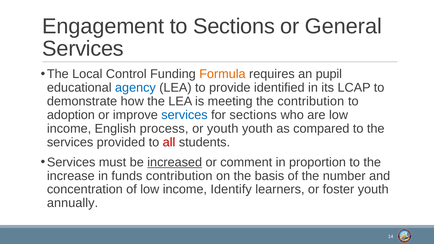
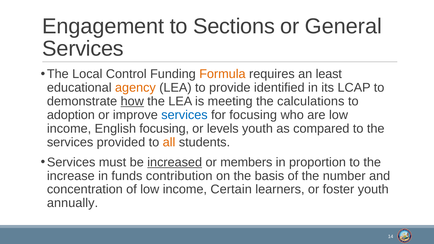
pupil: pupil -> least (329, 74)
agency colour: blue -> orange (135, 88)
how underline: none -> present (132, 101)
the contribution: contribution -> calculations (311, 101)
for sections: sections -> focusing (253, 115)
English process: process -> focusing (164, 129)
or youth: youth -> levels (223, 129)
all colour: red -> orange (169, 142)
comment: comment -> members (246, 162)
Identify: Identify -> Certain (231, 190)
